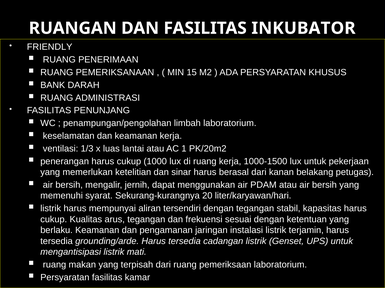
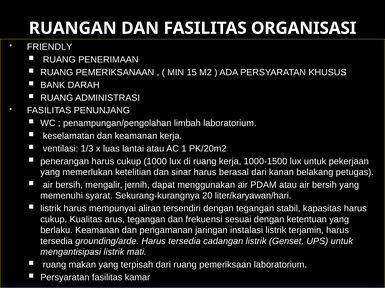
INKUBATOR: INKUBATOR -> ORGANISASI (304, 28)
